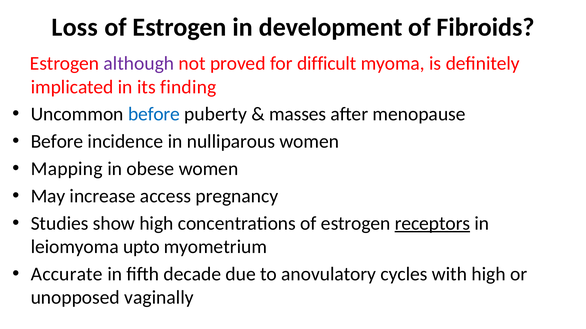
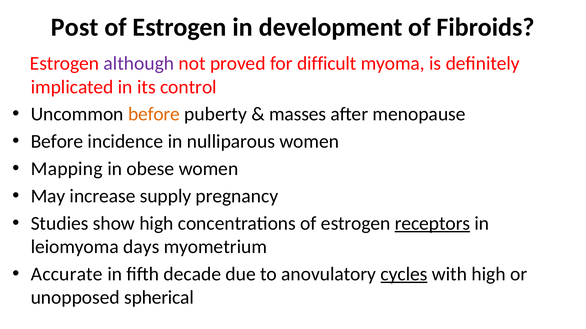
Loss: Loss -> Post (75, 27)
finding: finding -> control (188, 87)
before colour: blue -> orange (154, 114)
access: access -> supply (166, 196)
upto: upto -> days (141, 247)
cycles underline: none -> present (404, 275)
vaginally: vaginally -> spherical (159, 298)
